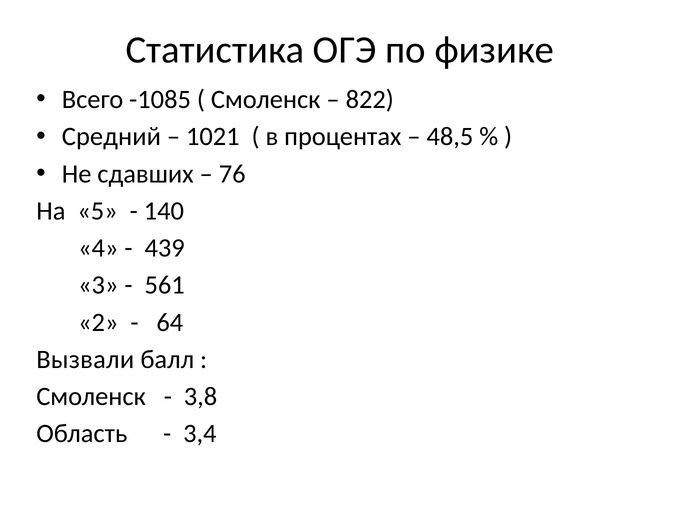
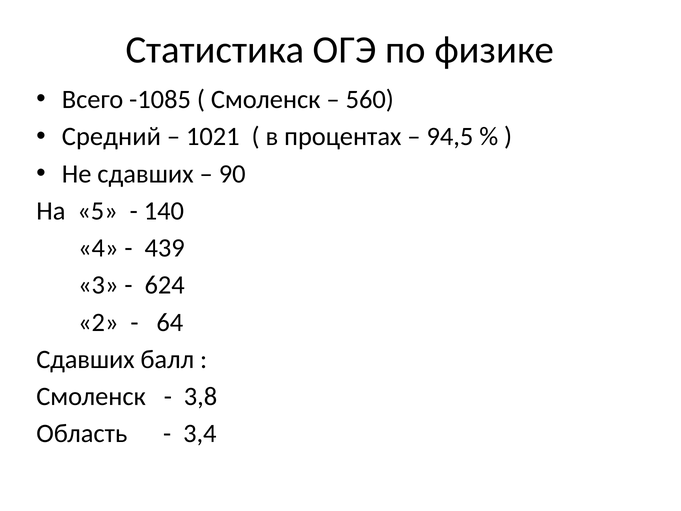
822: 822 -> 560 (370, 100)
48,5: 48,5 -> 94,5 (450, 137)
76: 76 -> 90 (232, 174)
561: 561 -> 624 (165, 285)
Вызвали: Вызвали -> Сдавших (85, 359)
